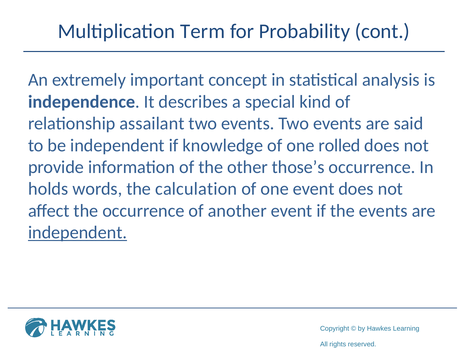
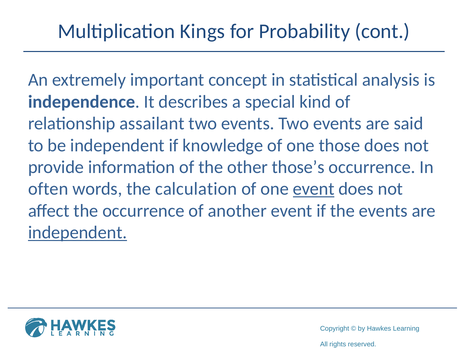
Term: Term -> Kings (203, 31)
rolled: rolled -> those (339, 145)
holds: holds -> often (48, 189)
event underline: none -> present (314, 189)
